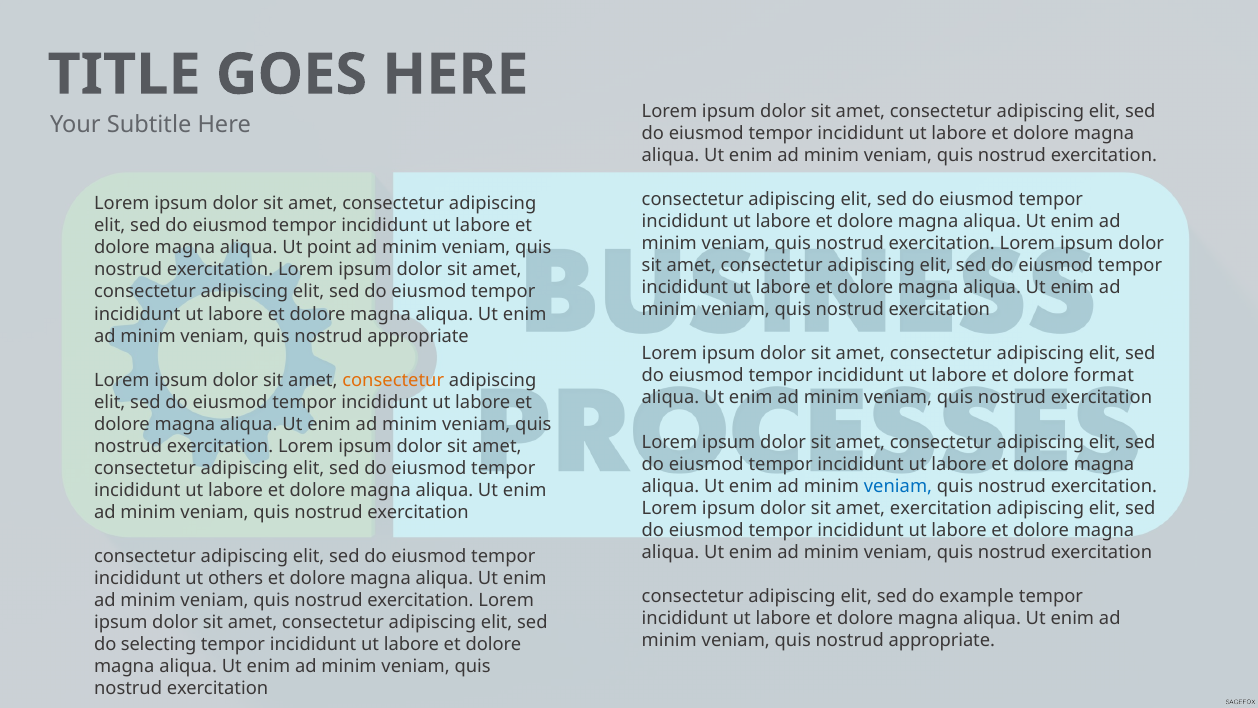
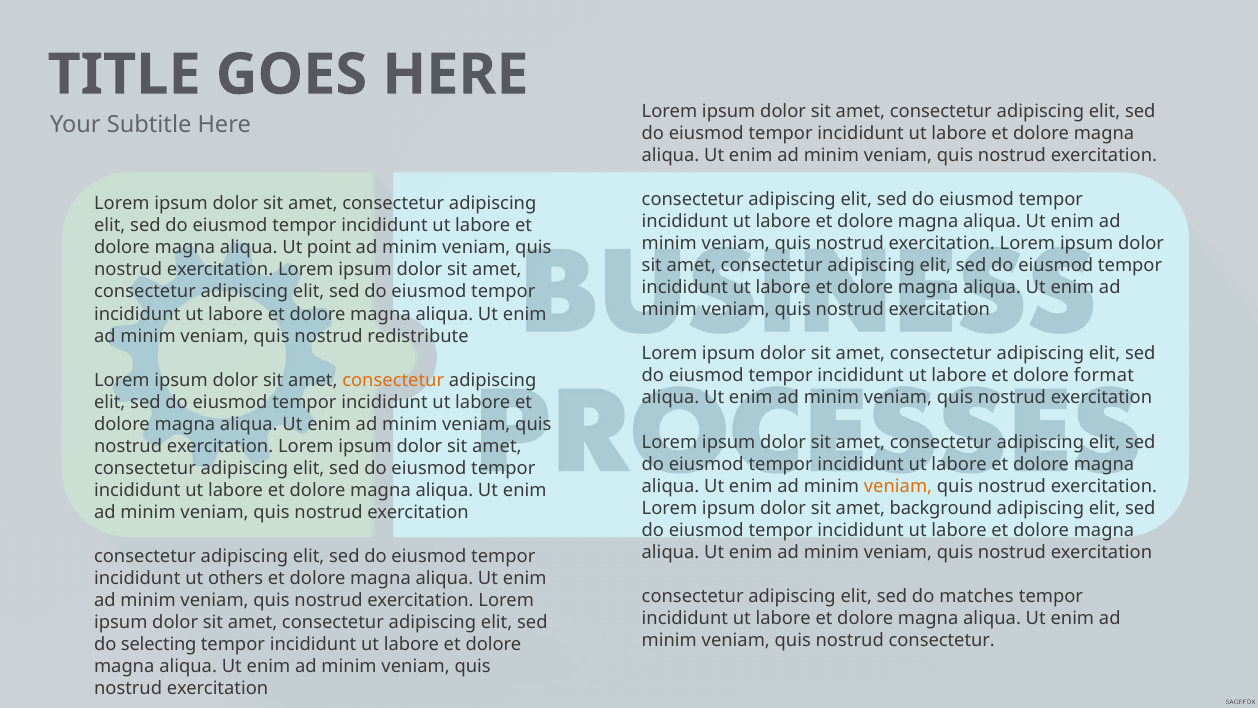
appropriate: appropriate -> redistribute (418, 336)
veniam colour: blue -> orange (898, 486)
amet exercitation: exercitation -> background (941, 508)
example: example -> matches (976, 596)
appropriate: appropriate -> consectetur (942, 640)
